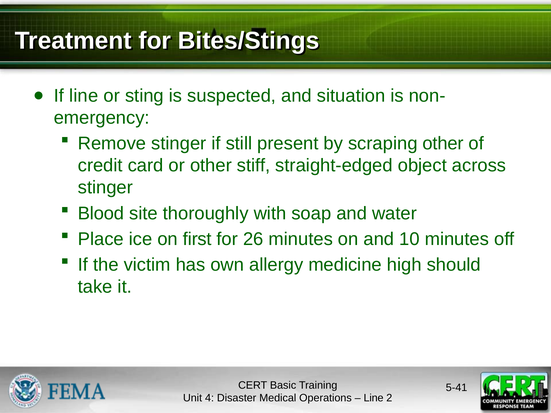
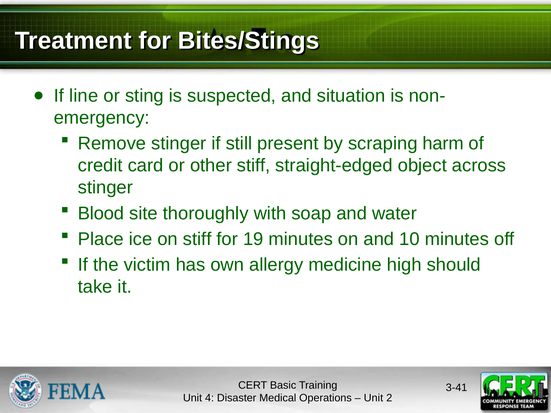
scraping other: other -> harm (443, 144)
on first: first -> stiff (197, 239)
26: 26 -> 19 (253, 239)
5-41: 5-41 -> 3-41 (457, 388)
Line: Line -> Unit (373, 398)
